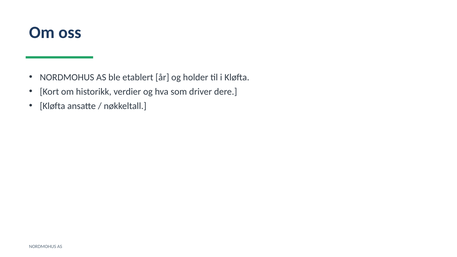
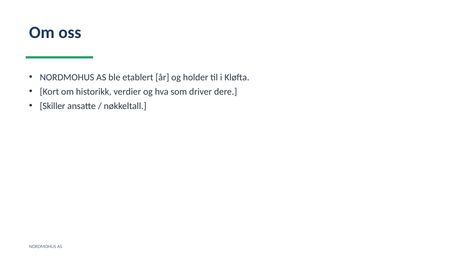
Kløfta: Kløfta -> Skiller (53, 106)
